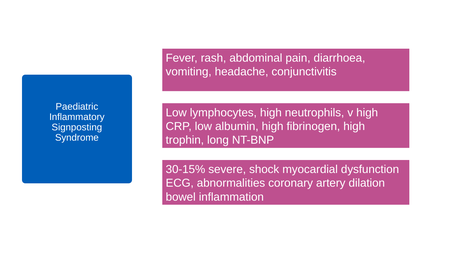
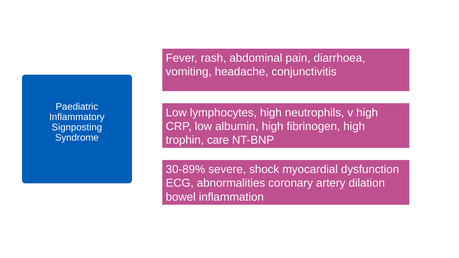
long: long -> care (218, 140)
30-15%: 30-15% -> 30-89% (185, 170)
